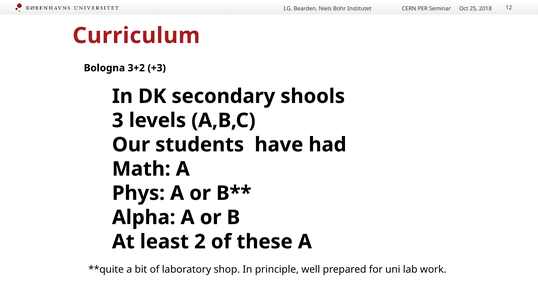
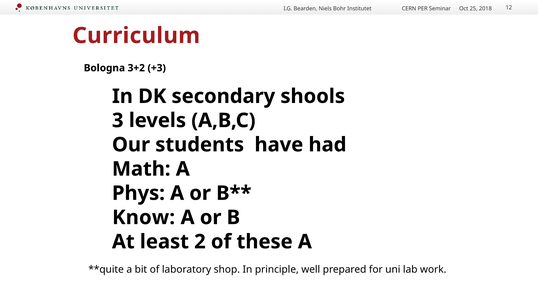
Alpha: Alpha -> Know (144, 217)
